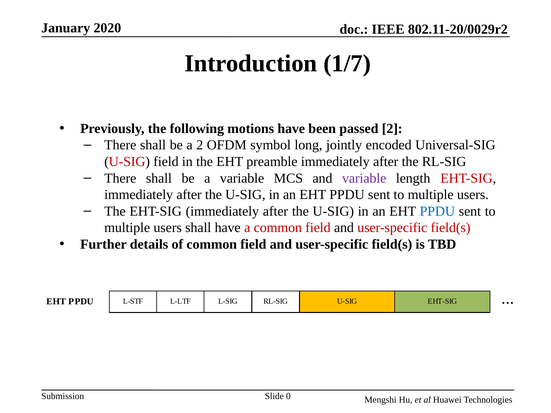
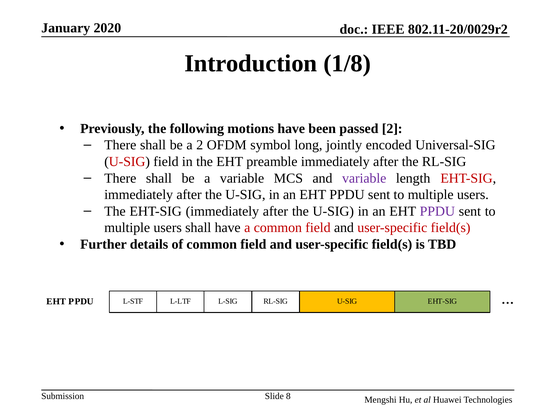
1/7: 1/7 -> 1/8 (347, 63)
PPDU colour: blue -> purple (437, 211)
0: 0 -> 8 (288, 396)
